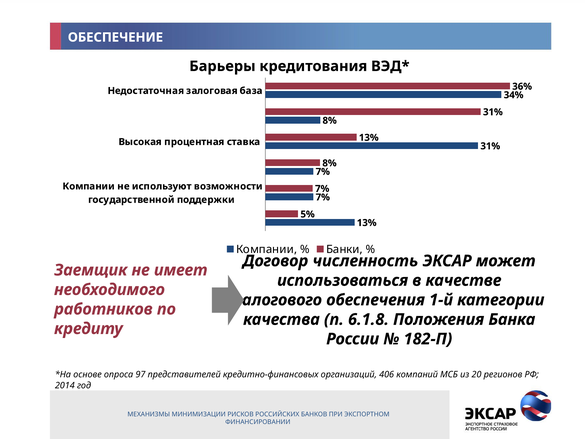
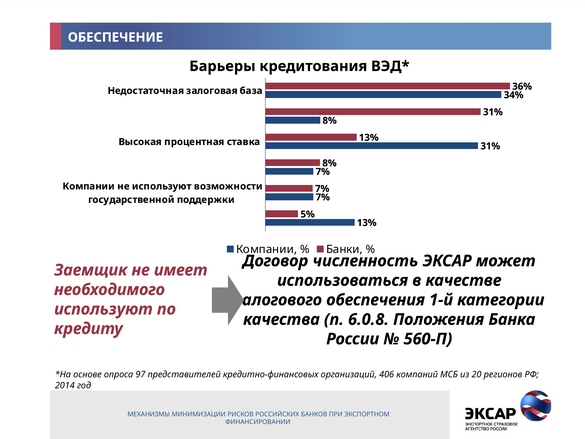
работников: работников -> используют (103, 309)
6.1.8: 6.1.8 -> 6.0.8 (368, 319)
182-П: 182-П -> 560-П (428, 339)
